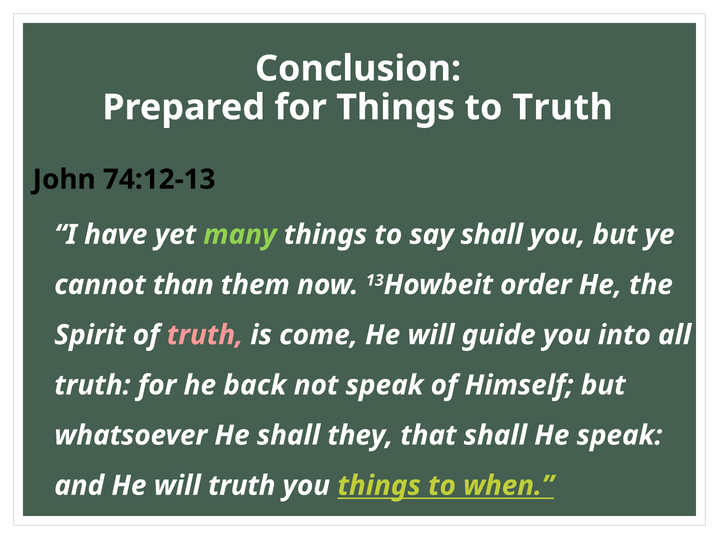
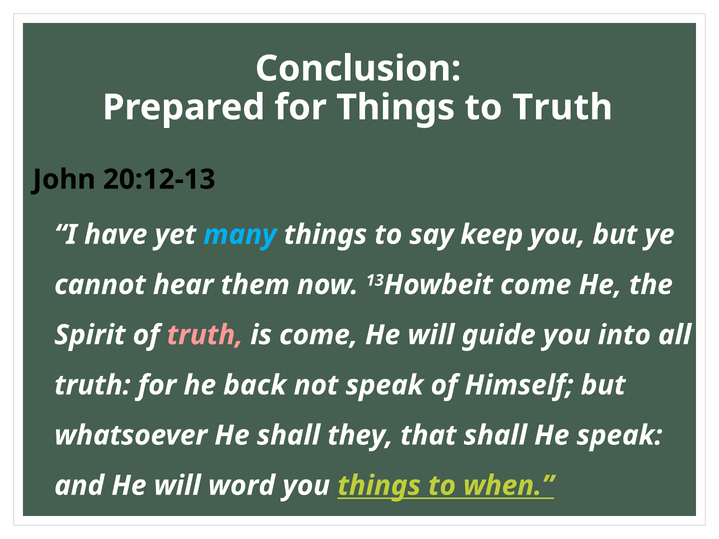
74:12-13: 74:12-13 -> 20:12-13 (159, 180)
many colour: light green -> light blue (240, 235)
say shall: shall -> keep (492, 235)
than: than -> hear (183, 285)
order: order -> come (536, 285)
will truth: truth -> word (242, 486)
